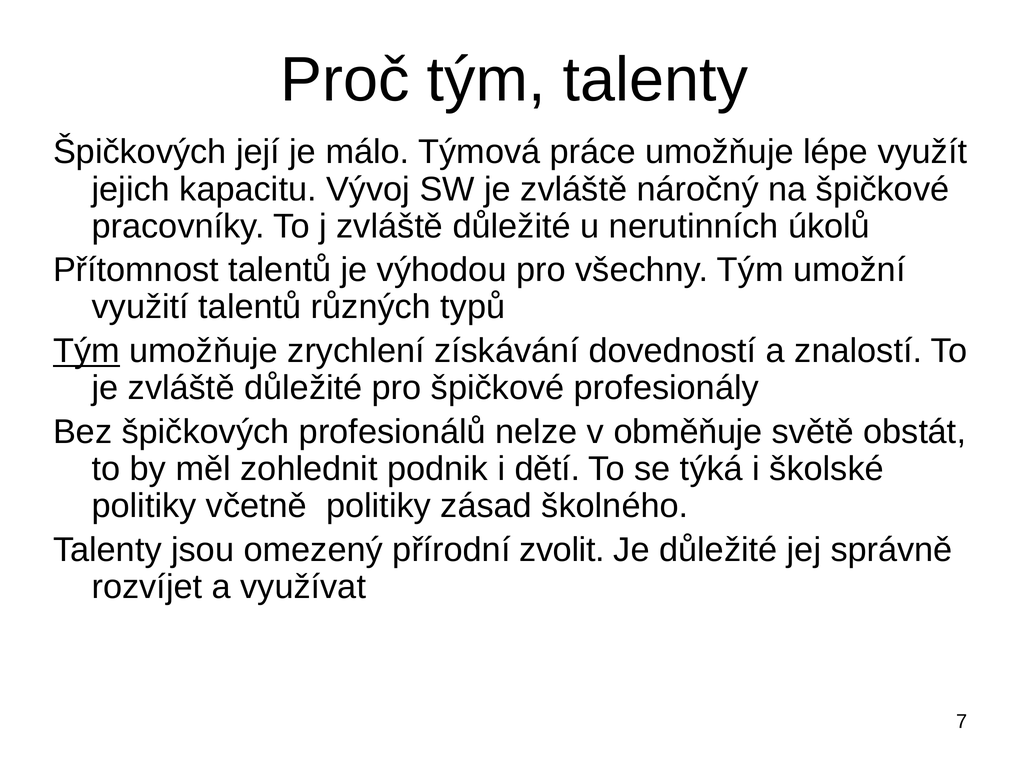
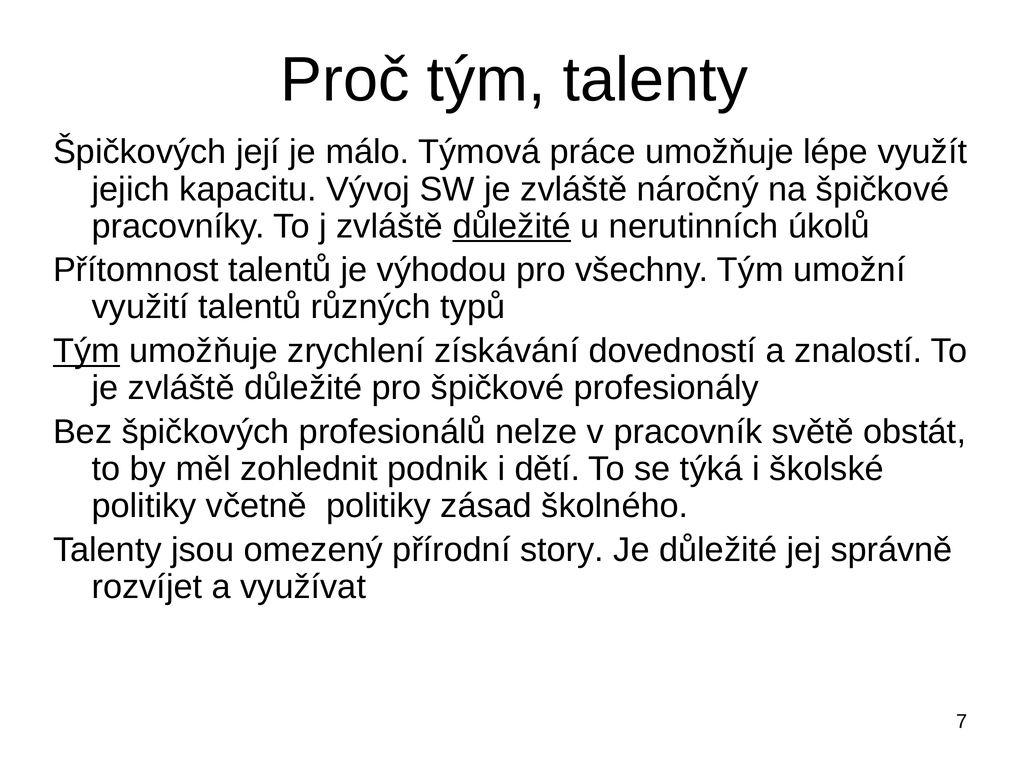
důležité underline: none -> present (512, 226)
obměňuje: obměňuje -> pracovník (688, 432)
zvolit: zvolit -> story (562, 550)
